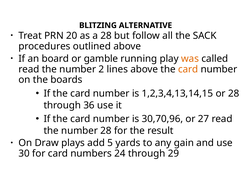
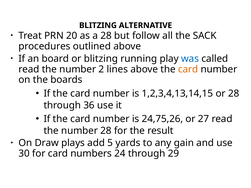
or gamble: gamble -> blitzing (101, 59)
was colour: orange -> blue (190, 59)
30,70,96: 30,70,96 -> 24,75,26 (162, 119)
